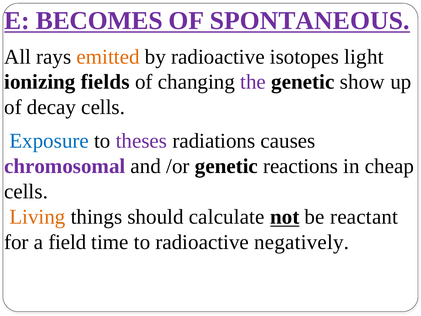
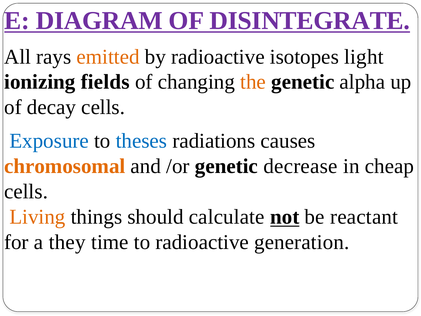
BECOMES: BECOMES -> DIAGRAM (99, 21)
SPONTANEOUS: SPONTANEOUS -> DISINTEGRATE (310, 21)
the colour: purple -> orange (253, 82)
show: show -> alpha (362, 82)
theses colour: purple -> blue (141, 141)
chromosomal colour: purple -> orange (65, 166)
reactions: reactions -> decrease (301, 166)
field: field -> they (67, 242)
negatively: negatively -> generation (302, 242)
